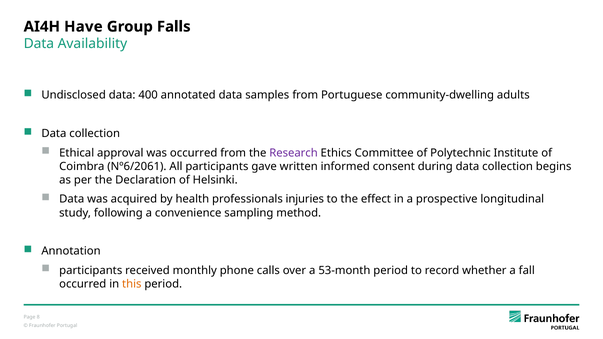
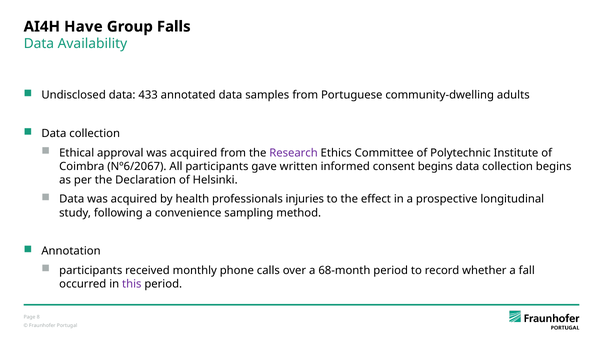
400: 400 -> 433 (148, 95)
approval was occurred: occurred -> acquired (194, 153)
Nº6/2061: Nº6/2061 -> Nº6/2067 (137, 167)
consent during: during -> begins (435, 167)
53-month: 53-month -> 68-month (344, 271)
this colour: orange -> purple (132, 284)
